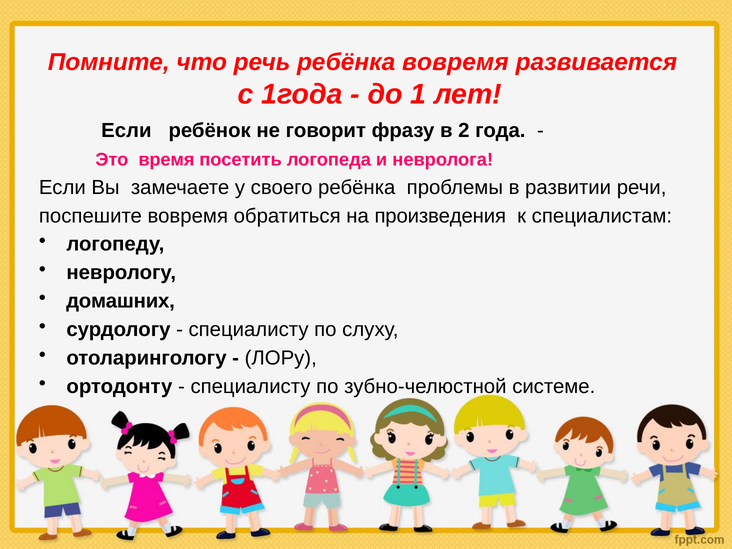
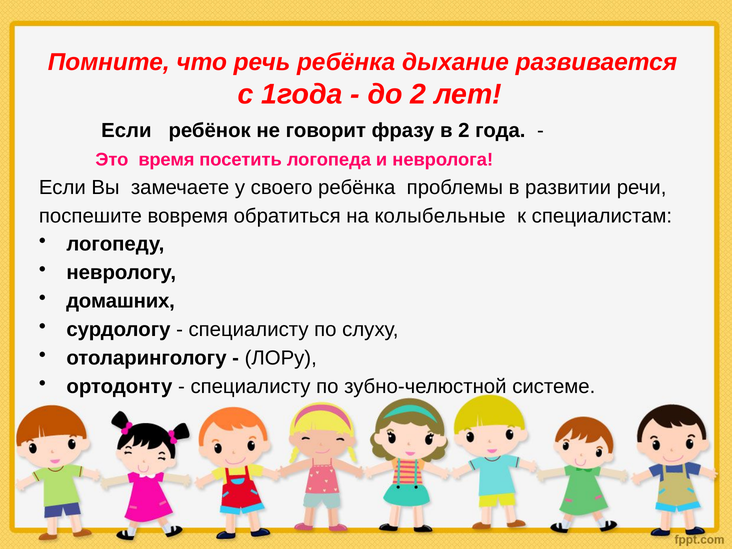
ребёнка вовремя: вовремя -> дыхание (455, 62)
до 1: 1 -> 2 (418, 94)
произведения: произведения -> колыбельные (440, 216)
